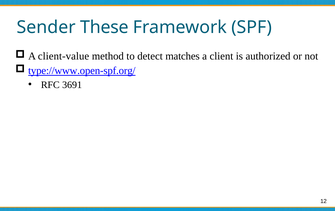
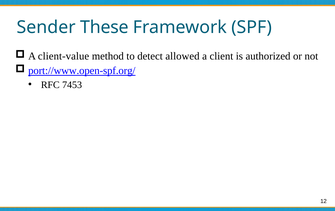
matches: matches -> allowed (182, 56)
type://www.open-spf.org/: type://www.open-spf.org/ -> port://www.open-spf.org/ (82, 71)
3691: 3691 -> 7453 (72, 85)
